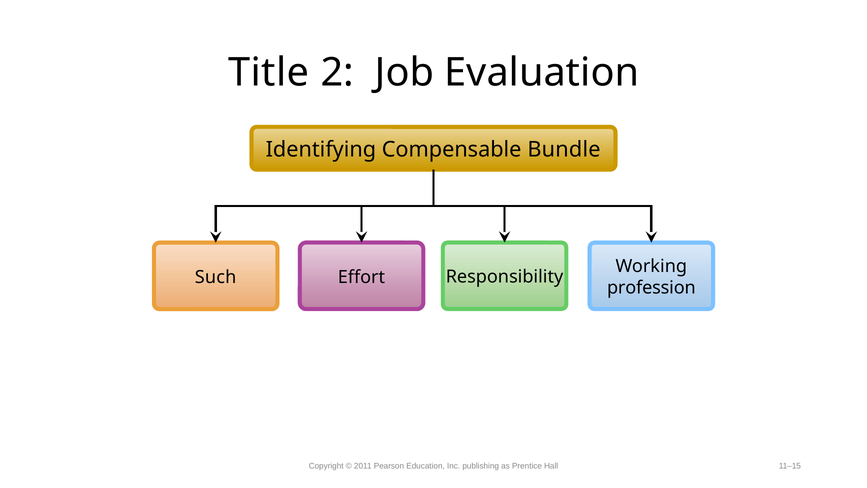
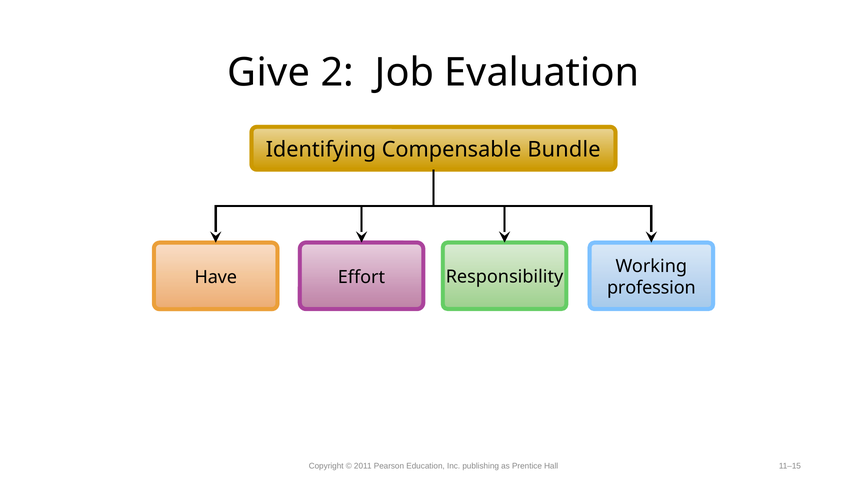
Title: Title -> Give (269, 73)
Such: Such -> Have (216, 277)
